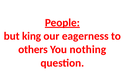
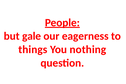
king: king -> gale (32, 36)
others: others -> things (33, 50)
